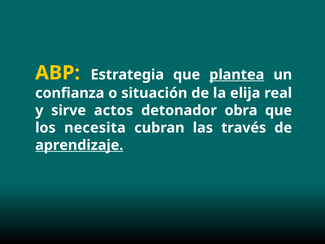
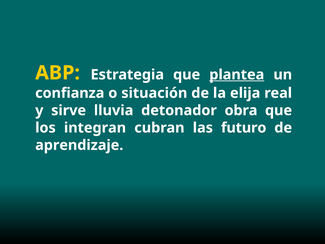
actos: actos -> lluvia (114, 110)
necesita: necesita -> integran (95, 128)
través: través -> futuro (244, 128)
aprendizaje underline: present -> none (79, 145)
